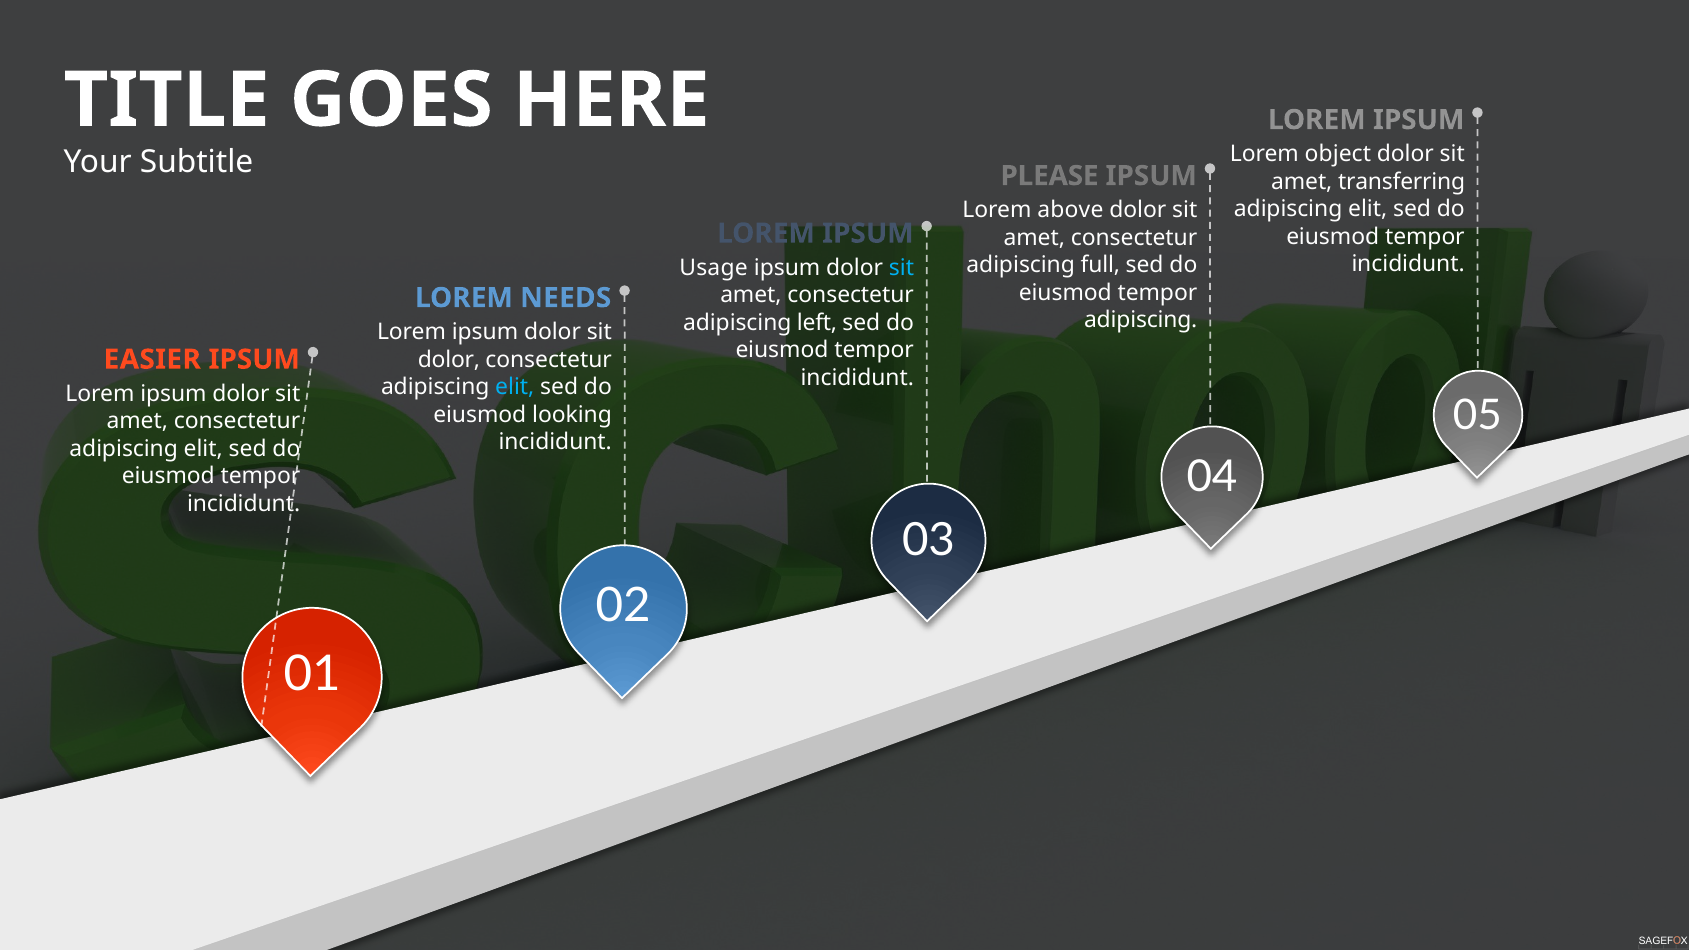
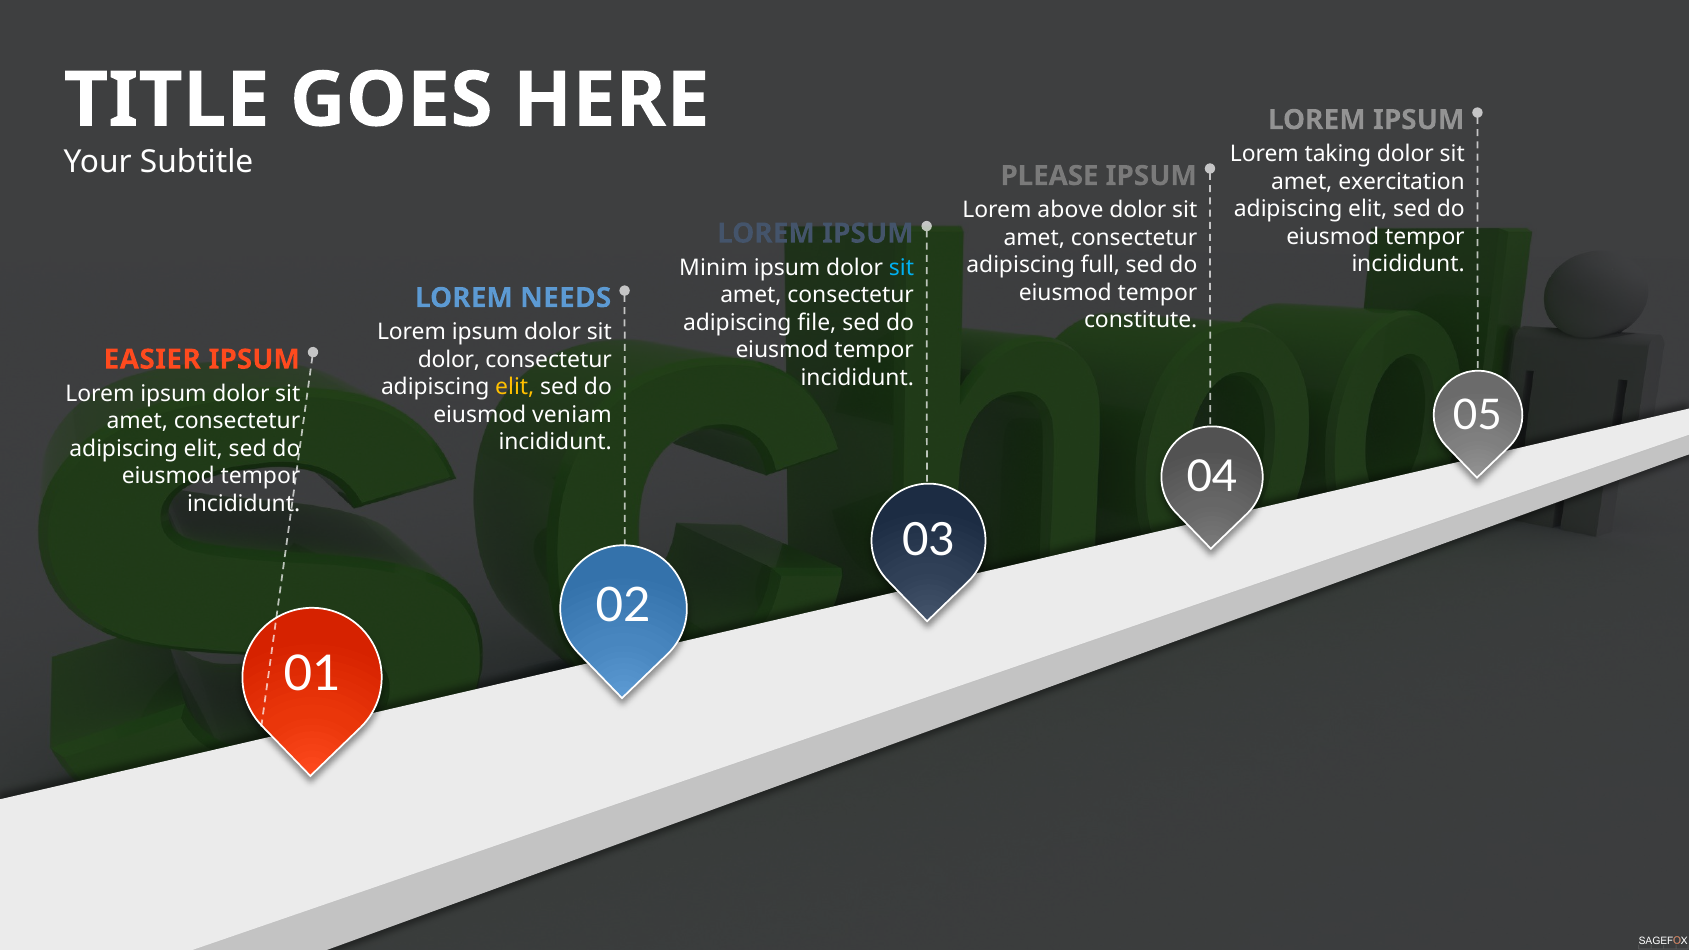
object: object -> taking (1338, 154)
transferring: transferring -> exercitation (1402, 182)
Usage: Usage -> Minim (714, 268)
adipiscing: adipiscing -> constitute (1141, 320)
left: left -> file (817, 323)
elit colour: light blue -> yellow (515, 387)
looking: looking -> veniam (572, 415)
